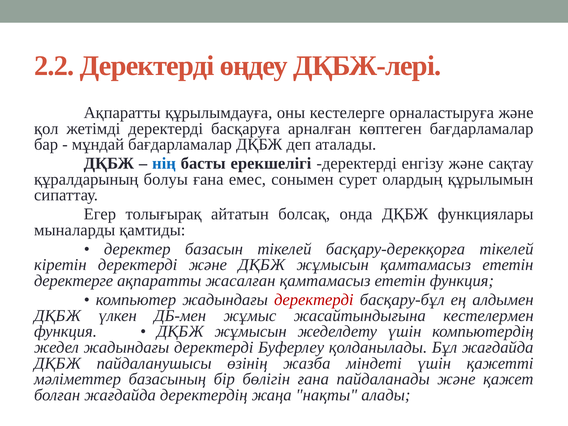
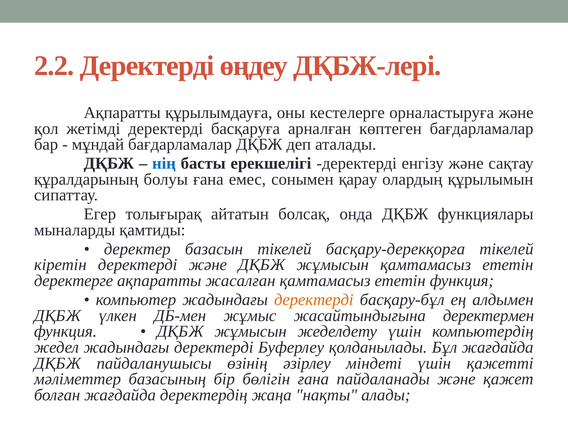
сурет: сурет -> қарау (358, 179)
деректерді colour: red -> orange (314, 300)
кестелермен: кестелермен -> деректермен (488, 316)
жазба: жазба -> әзірлеу (307, 363)
